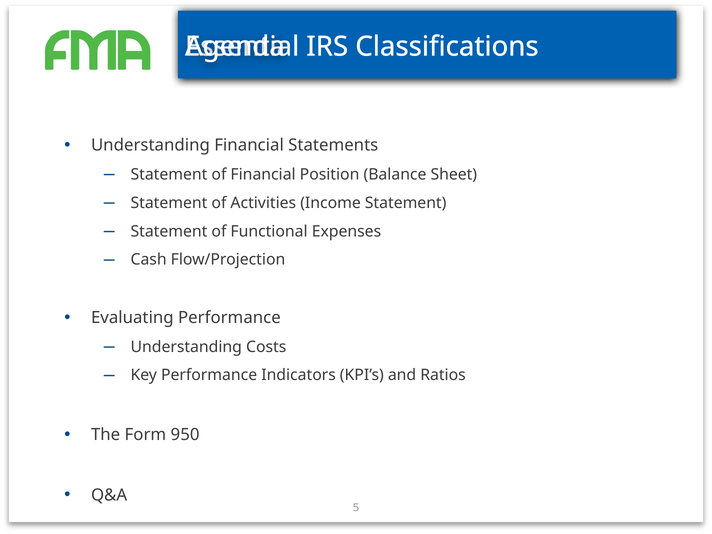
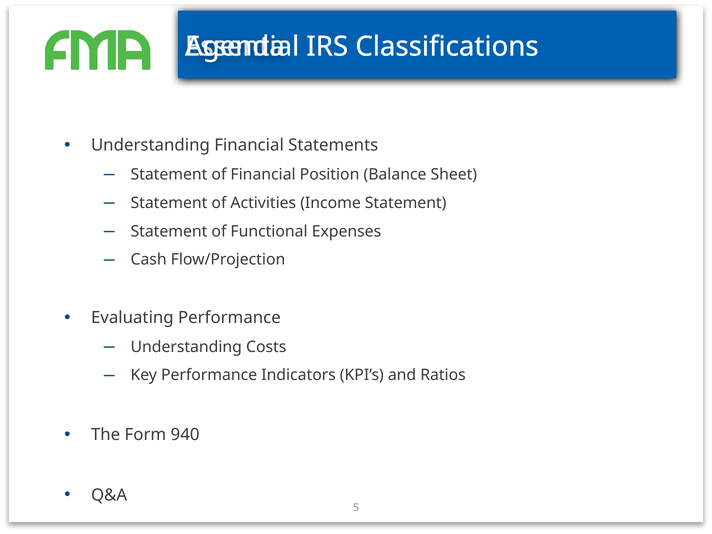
950: 950 -> 940 (185, 435)
